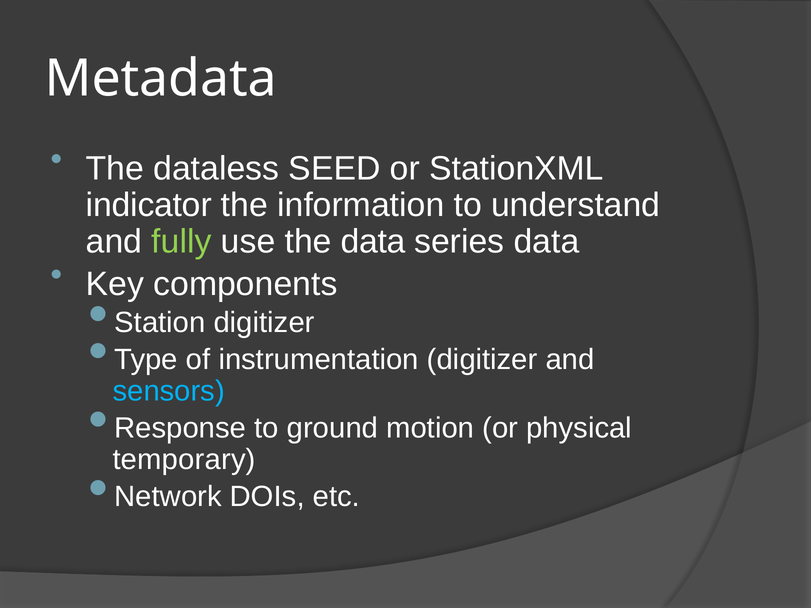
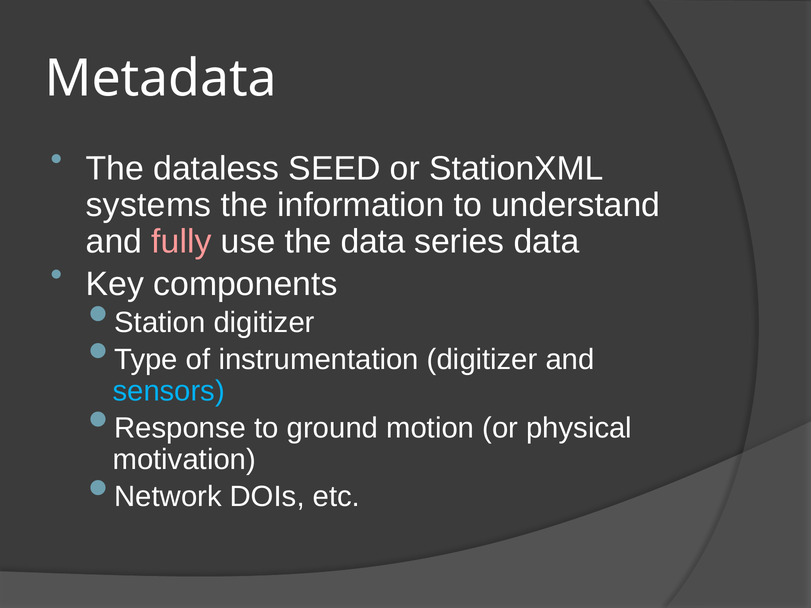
indicator: indicator -> systems (149, 205)
fully colour: light green -> pink (182, 242)
temporary: temporary -> motivation (184, 460)
